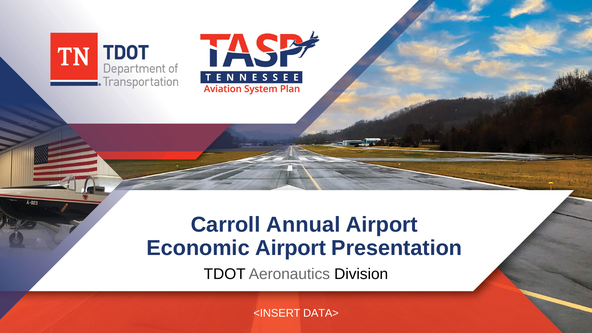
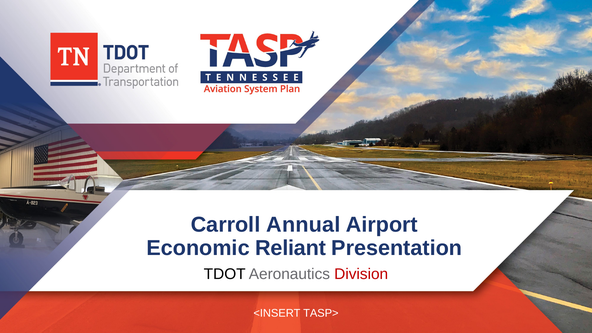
Economic Airport: Airport -> Reliant (291, 248)
Division colour: black -> red (361, 274)
DATA>: DATA> -> TASP> (321, 313)
